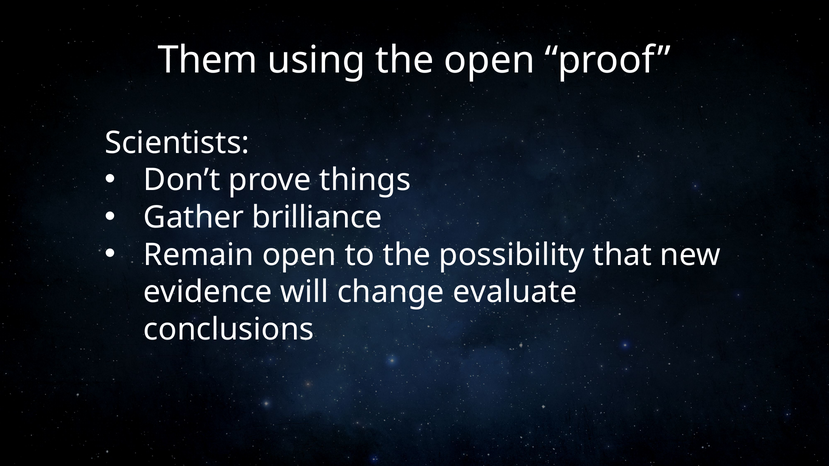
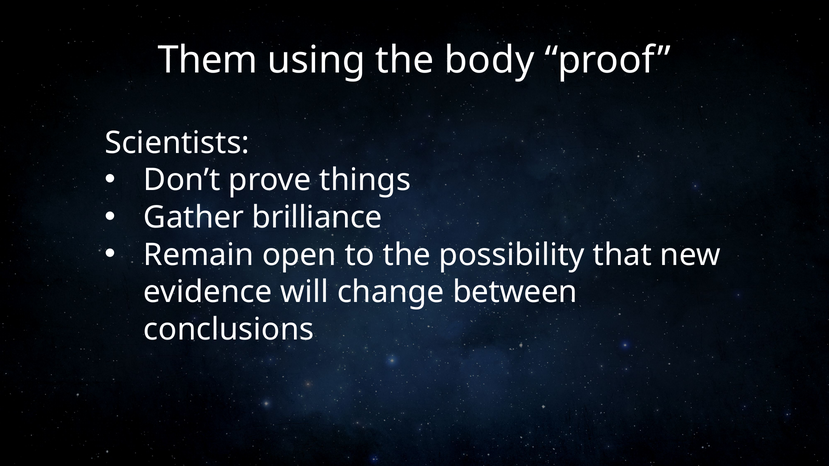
the open: open -> body (489, 60)
evaluate: evaluate -> between (515, 292)
